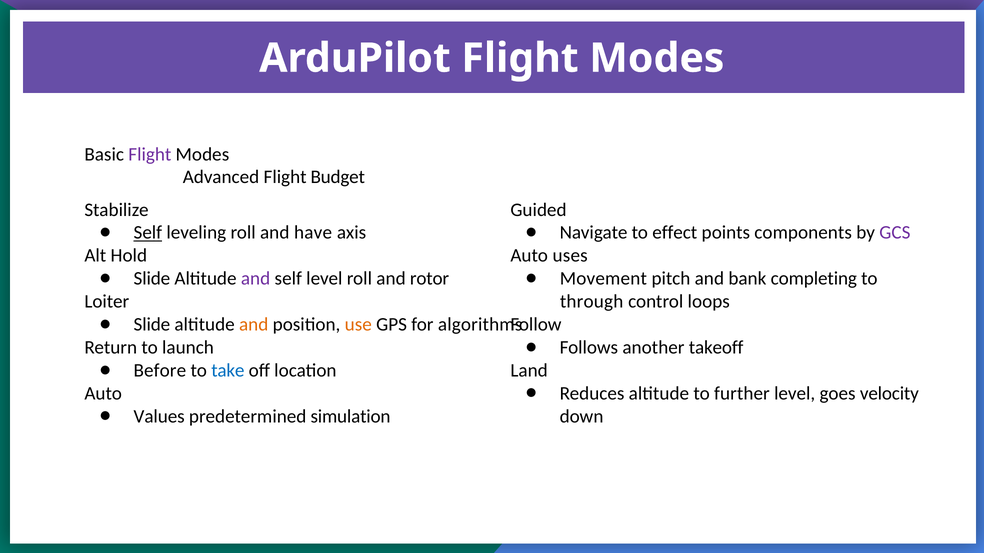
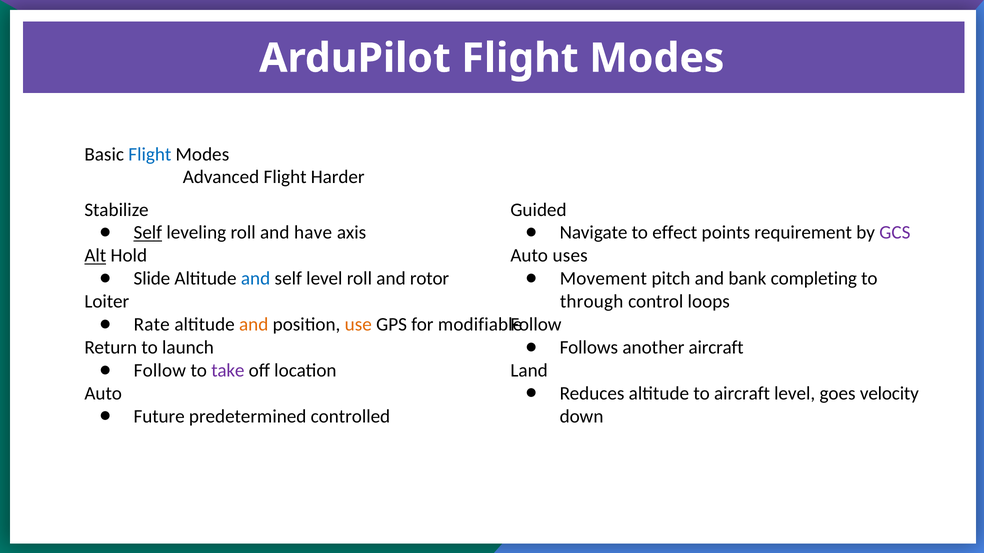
Flight colour: purple -> blue (150, 154)
Budget: Budget -> Harder (338, 177)
components: components -> requirement (803, 233)
Alt underline: none -> present (95, 256)
and colour: purple -> blue (256, 279)
Slide: Slide -> Rate (152, 325)
algorithms: algorithms -> modifiable (480, 325)
another takeoff: takeoff -> aircraft (716, 348)
Before: Before -> Follow (160, 371)
take colour: blue -> purple (228, 371)
to further: further -> aircraft (742, 394)
Values: Values -> Future (159, 417)
simulation: simulation -> controlled (350, 417)
